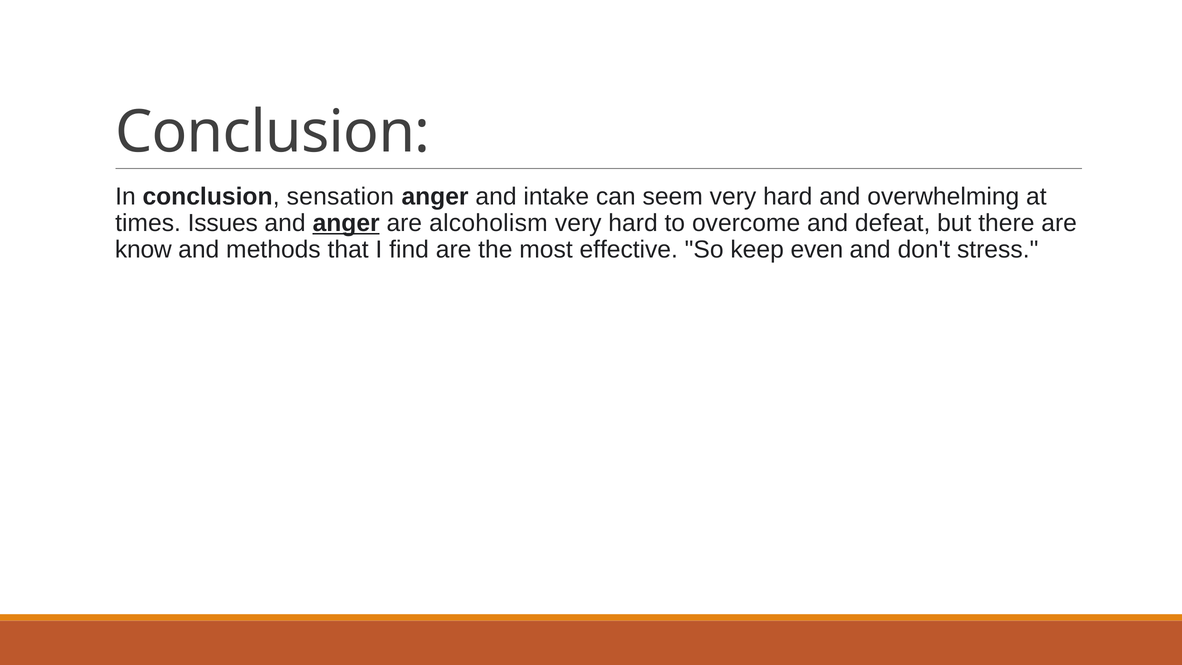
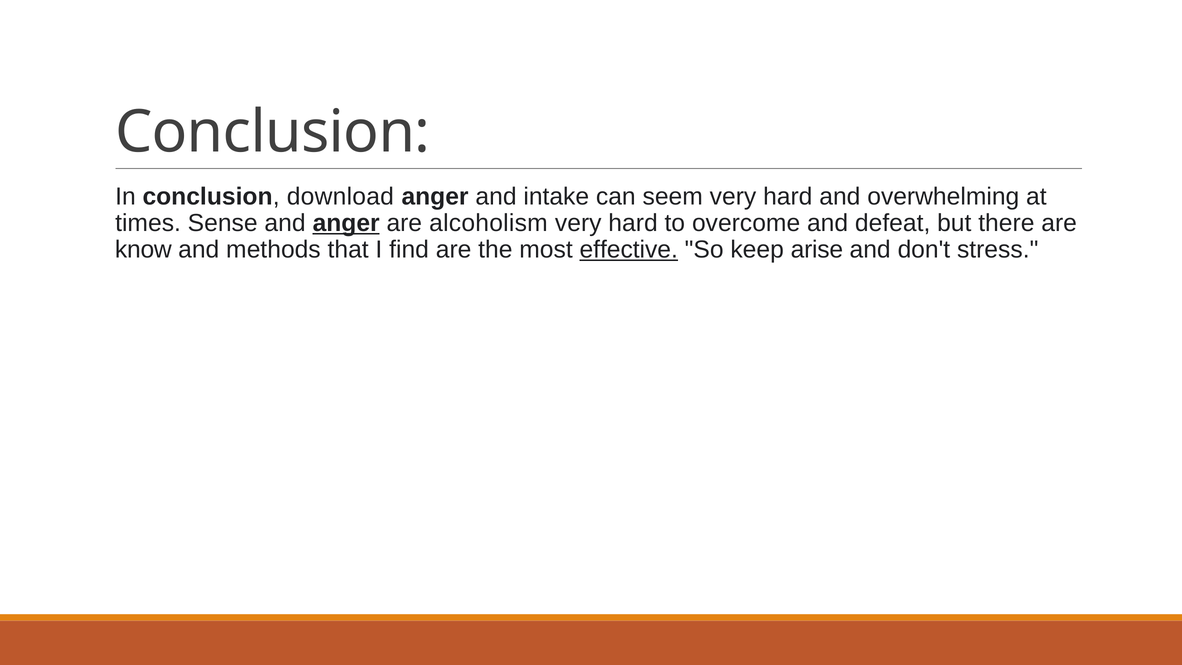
sensation: sensation -> download (340, 197)
Issues: Issues -> Sense (223, 223)
effective underline: none -> present (629, 250)
even: even -> arise (817, 250)
